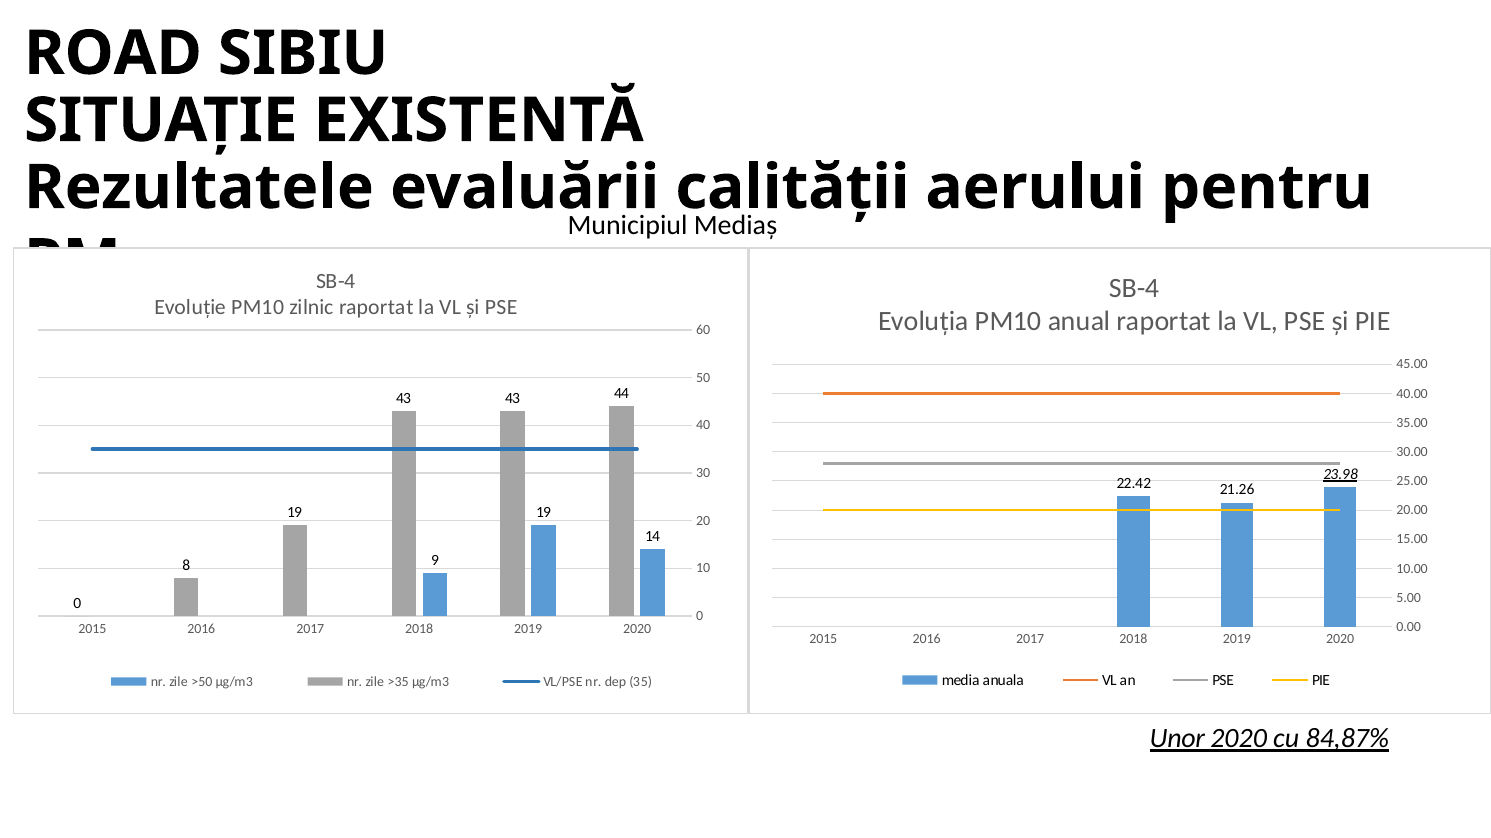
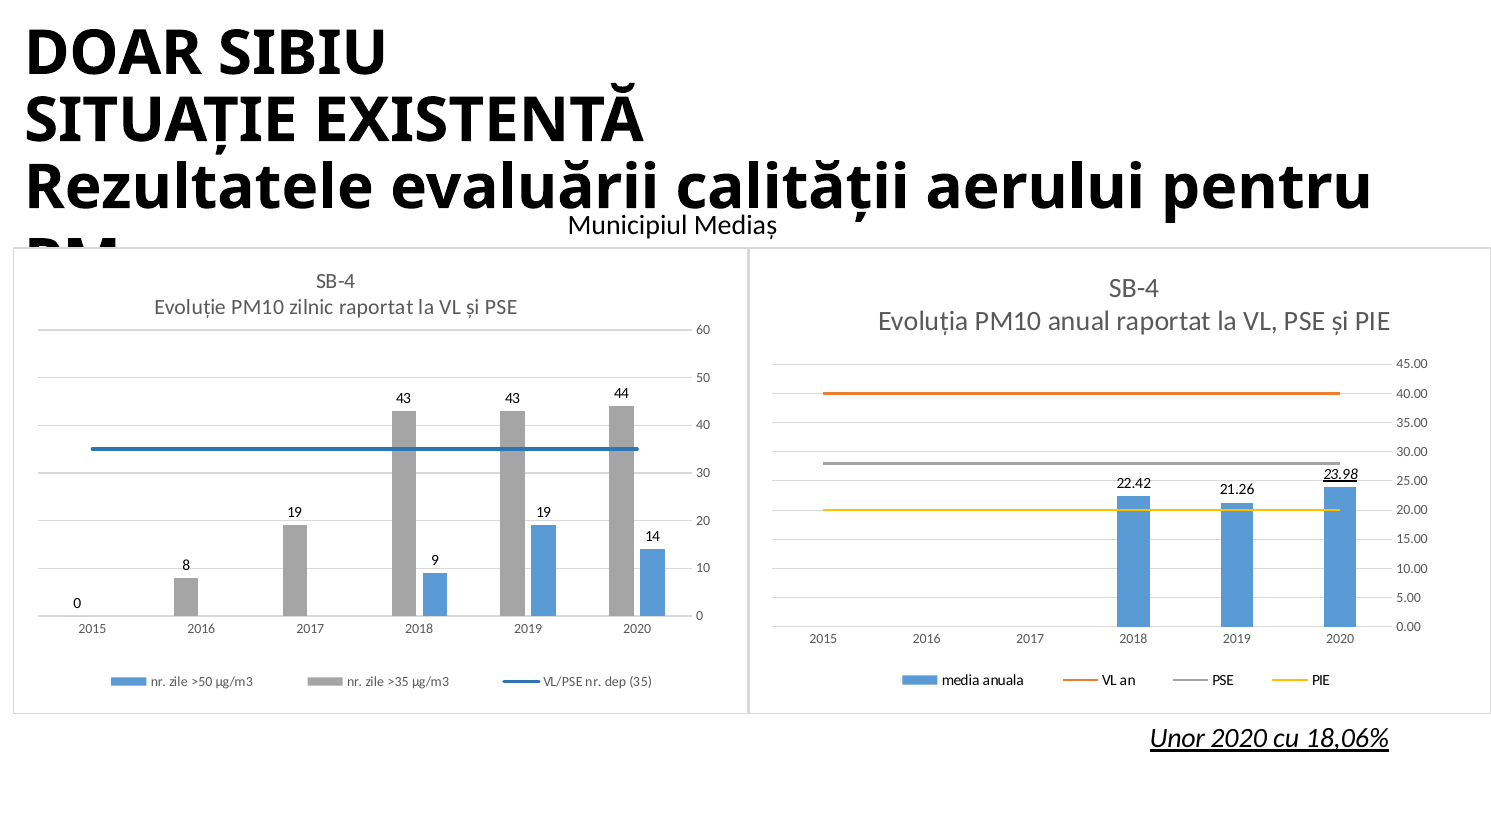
ROAD: ROAD -> DOAR (113, 54)
84,87%: 84,87% -> 18,06% (1347, 739)
